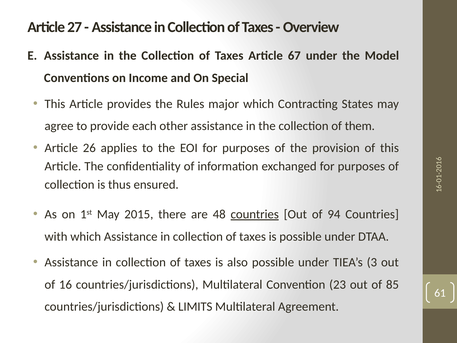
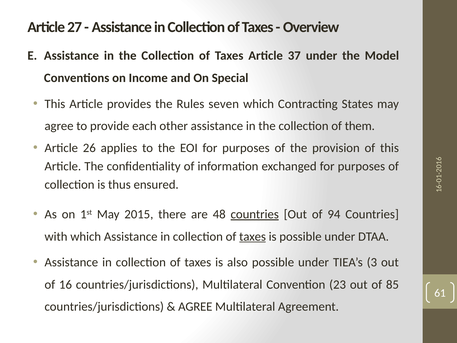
67: 67 -> 37 (294, 56)
major: major -> seven (224, 104)
taxes underline: none -> present (253, 236)
LIMITS: LIMITS -> AGREE (195, 306)
